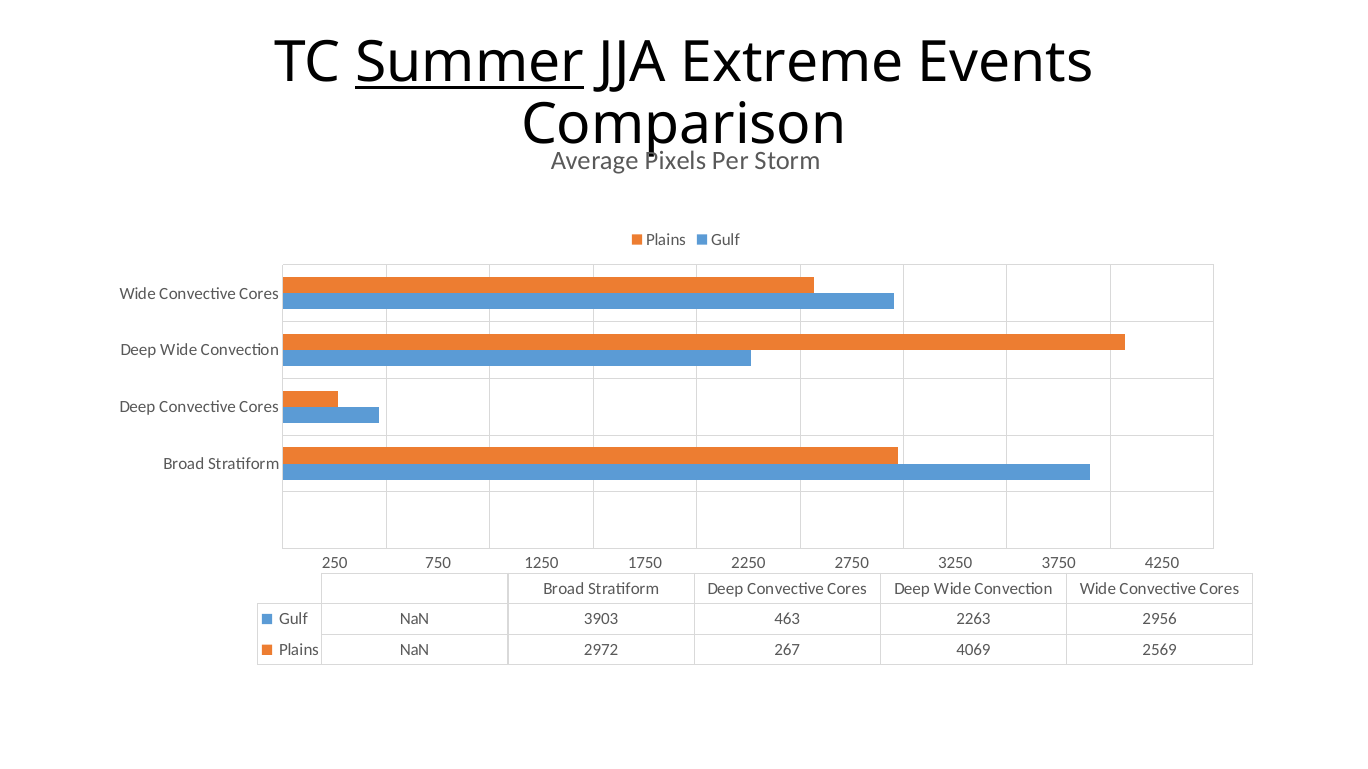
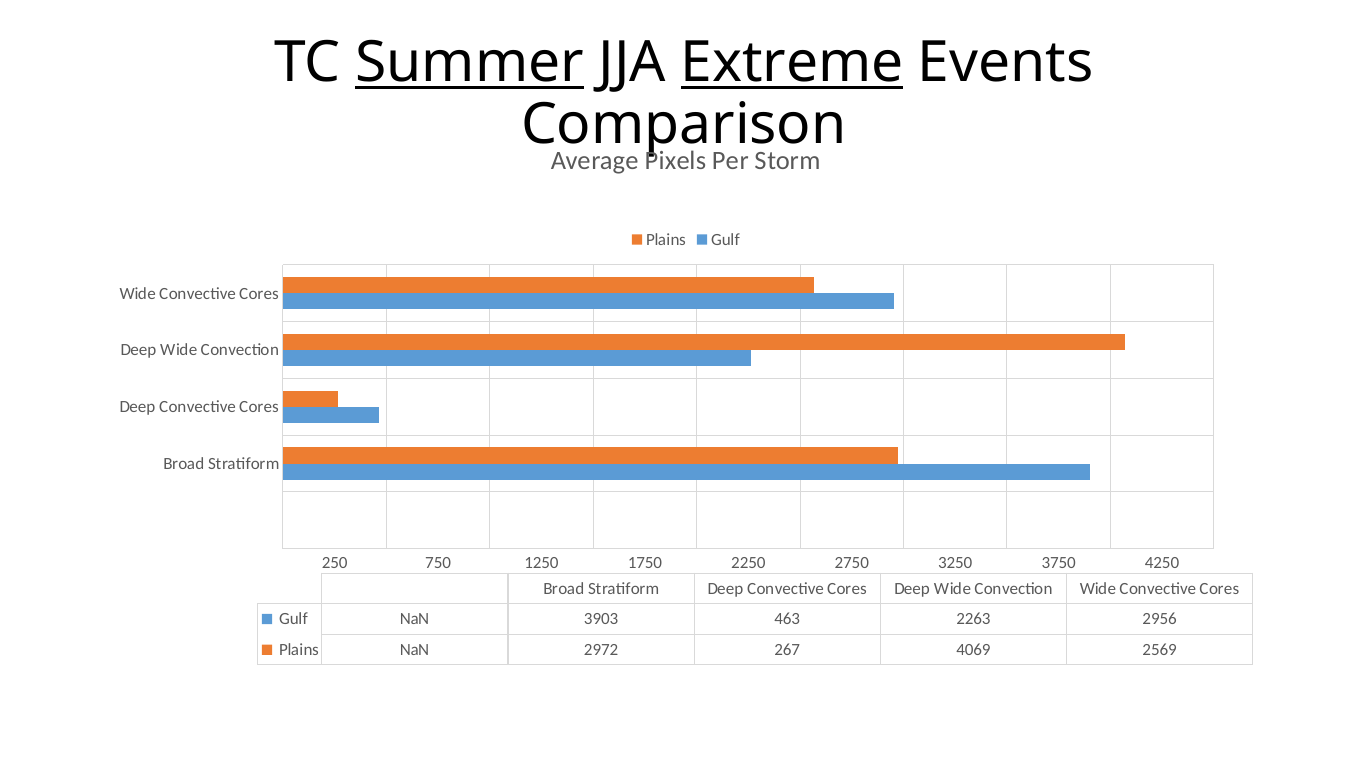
Extreme underline: none -> present (792, 63)
